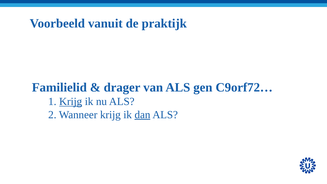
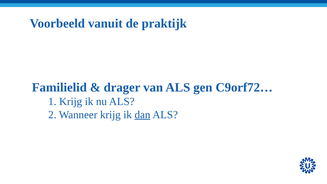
Krijg underline: present -> none (71, 102)
